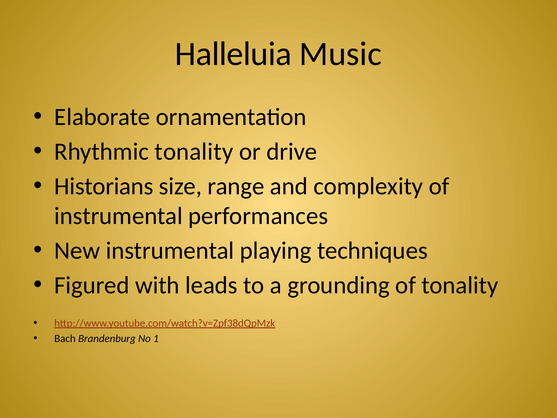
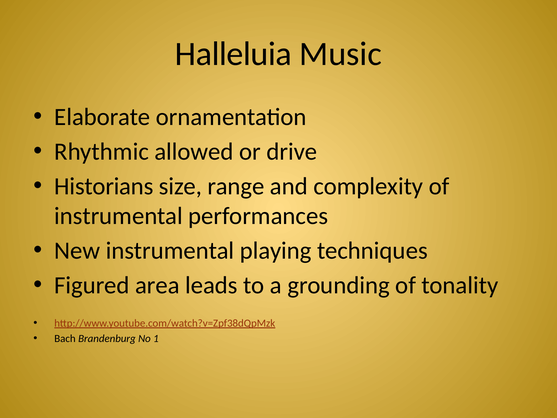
Rhythmic tonality: tonality -> allowed (194, 152)
with: with -> area (157, 285)
